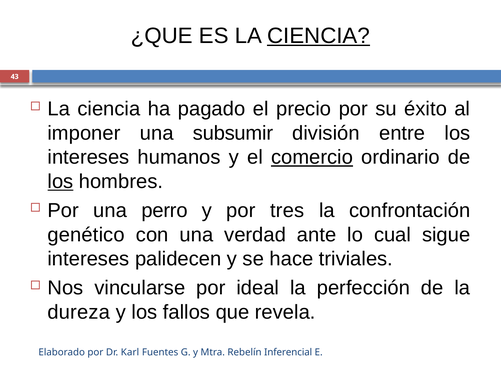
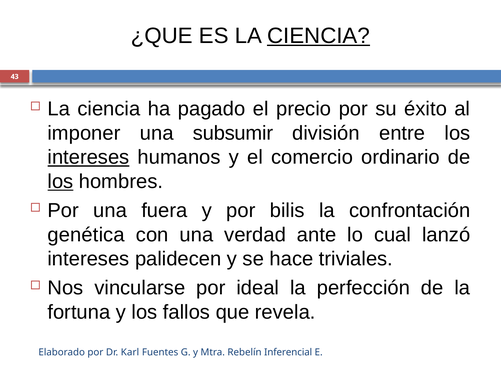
intereses underline: none -> present (88, 158)
comercio underline: present -> none (312, 158)
perro: perro -> fuera (164, 211)
tres: tres -> bilis (287, 211)
genético: genético -> genética (86, 235)
sigue: sigue -> lanzó (446, 235)
dureza: dureza -> fortuna (79, 313)
